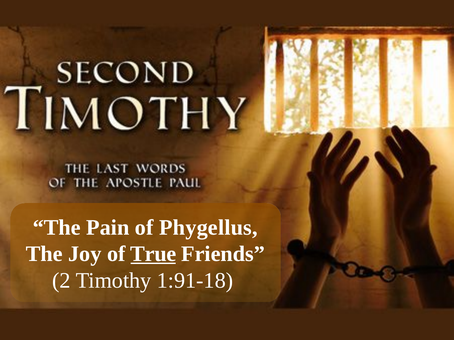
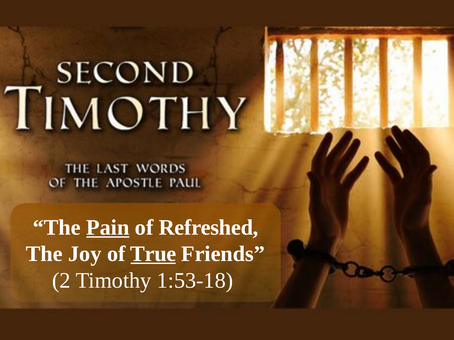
Pain underline: none -> present (108, 228)
Phygellus: Phygellus -> Refreshed (209, 228)
1:91-18: 1:91-18 -> 1:53-18 (195, 281)
